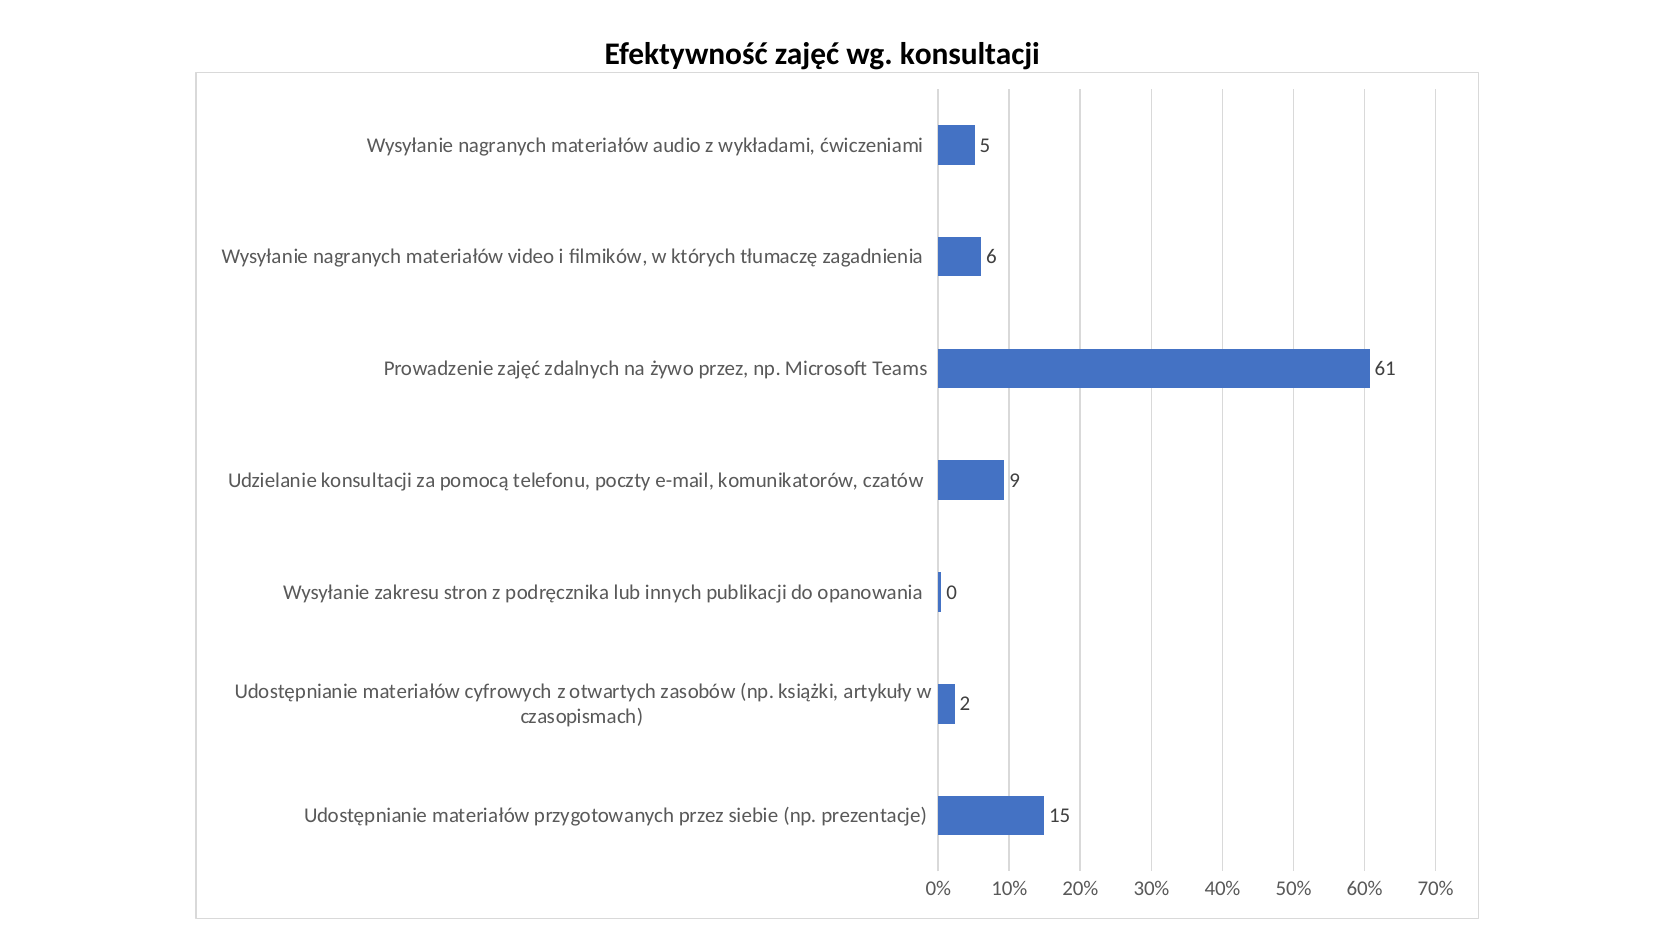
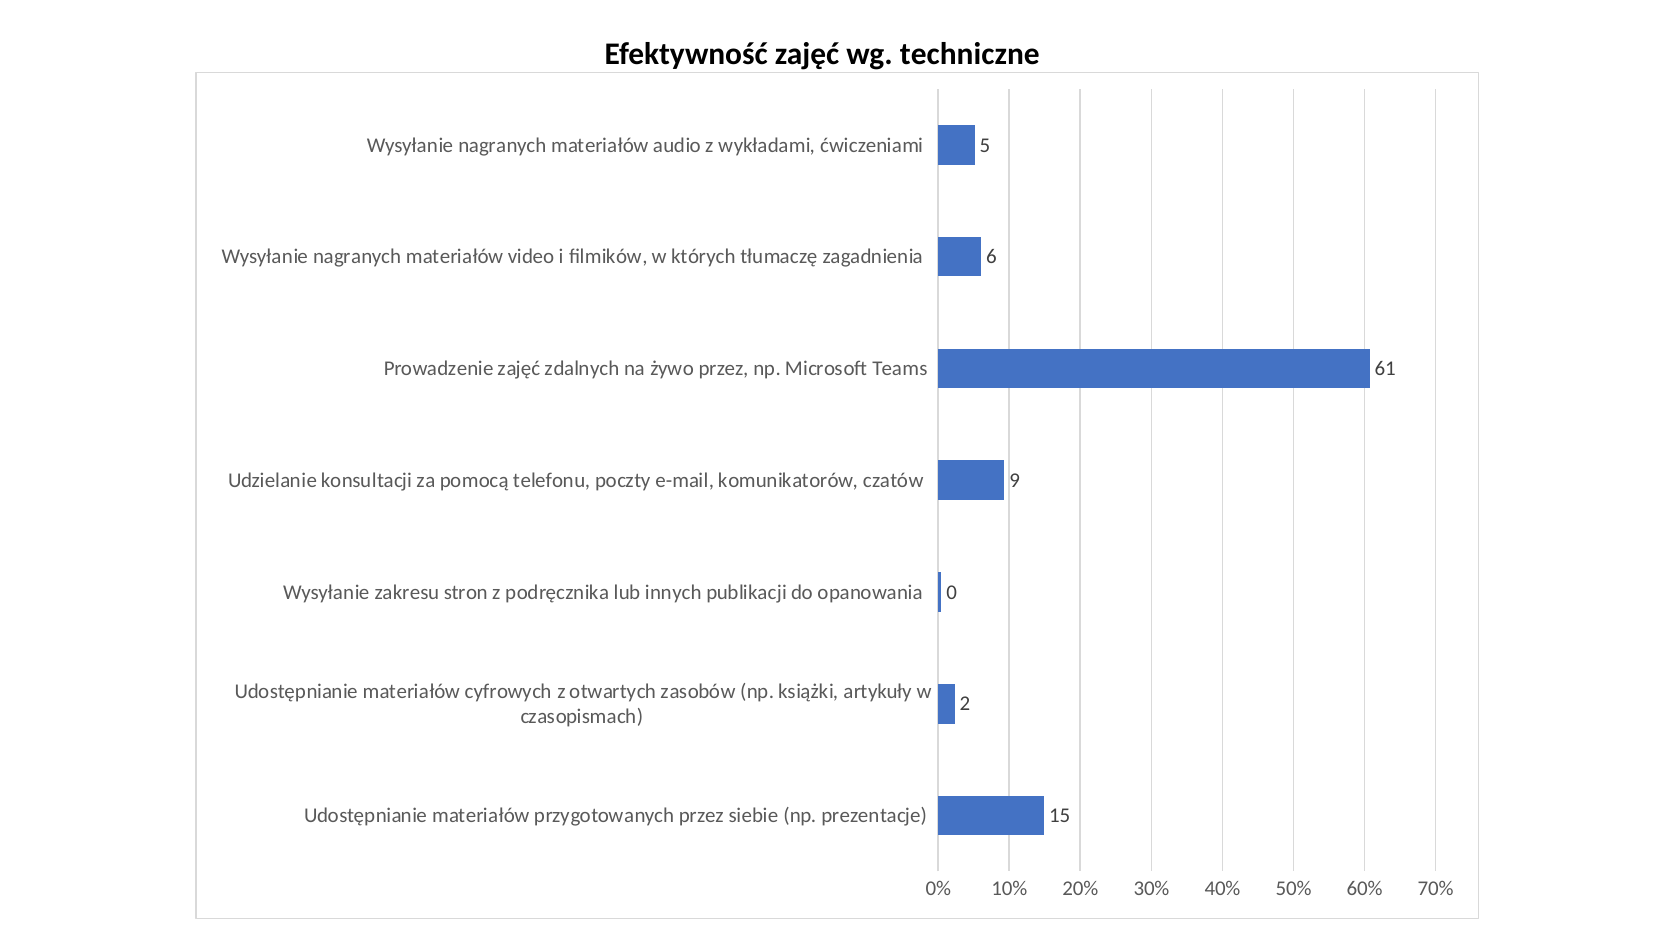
wg konsultacji: konsultacji -> techniczne (970, 54)
